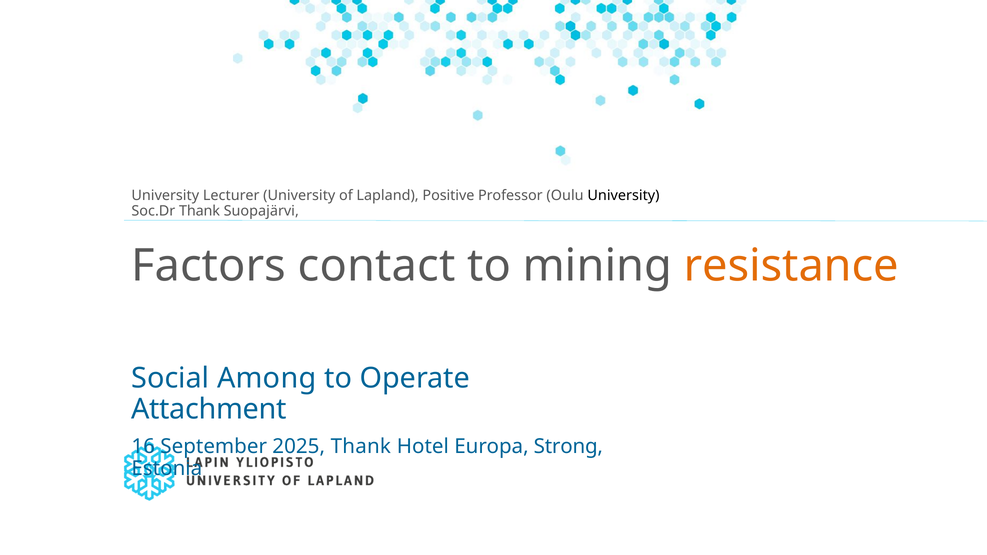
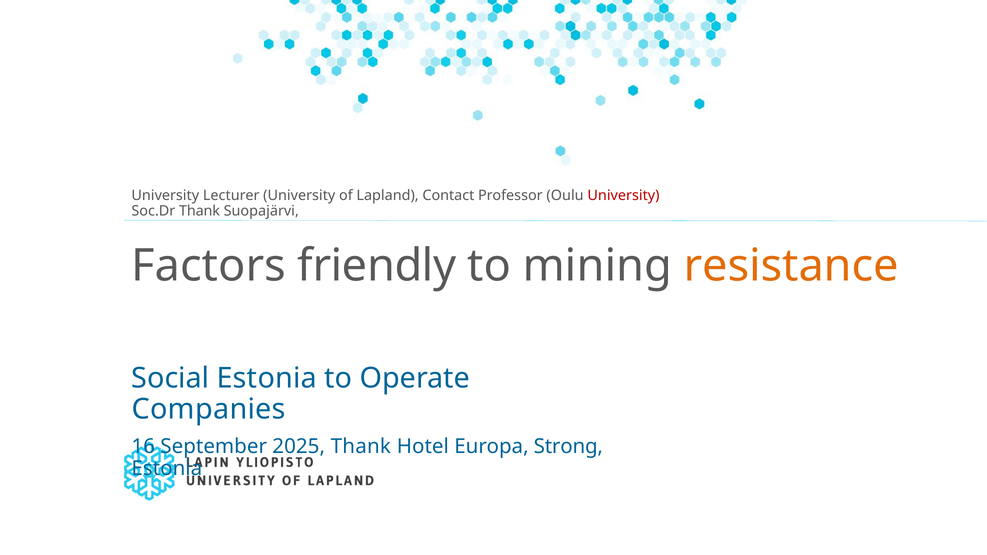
Positive: Positive -> Contact (448, 196)
University colour: black -> red (623, 196)
contact: contact -> friendly (377, 266)
Social Among: Among -> Estonia (267, 378)
Attachment: Attachment -> Companies (209, 409)
